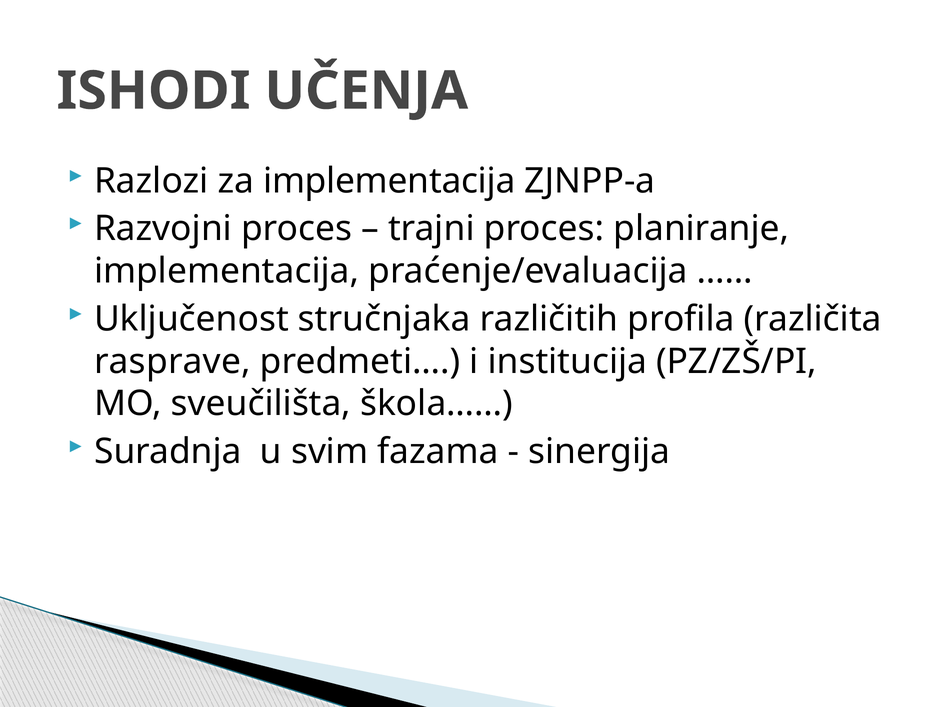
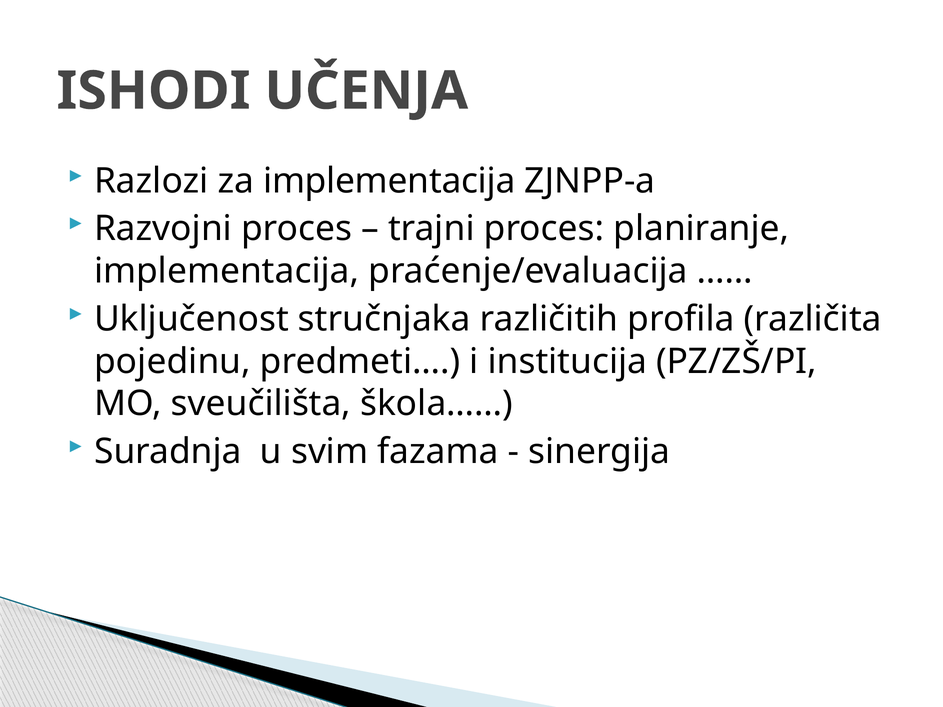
rasprave: rasprave -> pojedinu (173, 361)
